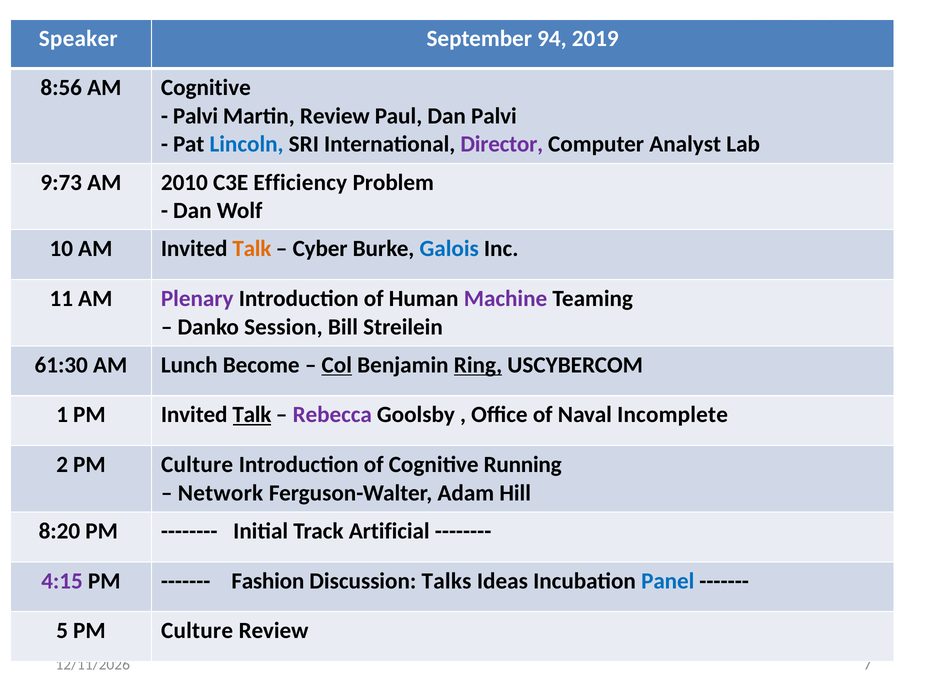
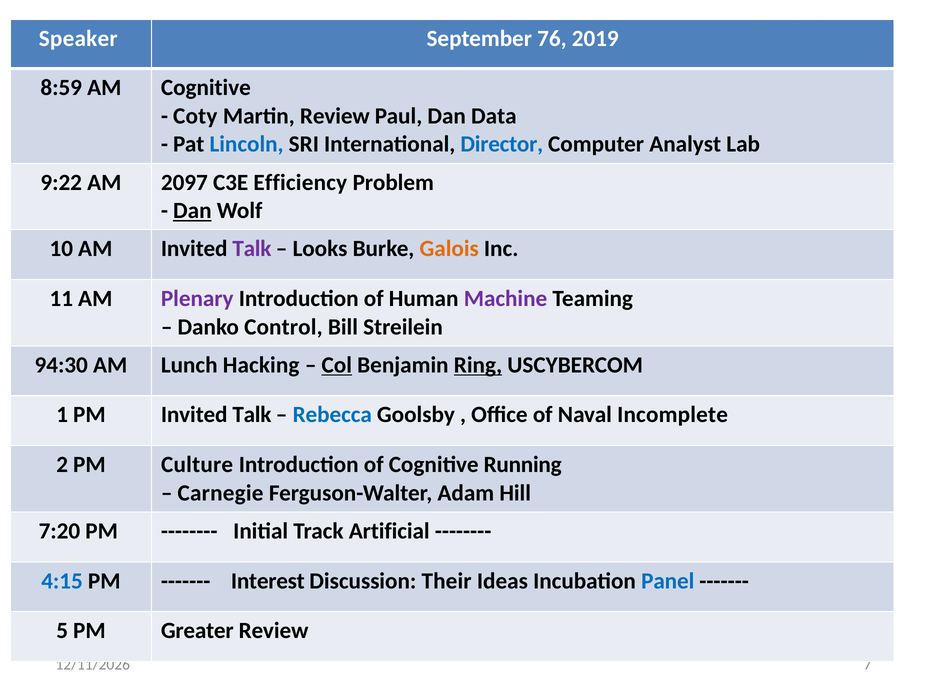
94: 94 -> 76 (552, 38)
8:56: 8:56 -> 8:59 (61, 87)
Palvi: Palvi -> Coty (195, 116)
Dan Palvi: Palvi -> Data (494, 116)
Director colour: purple -> blue (502, 144)
9:73: 9:73 -> 9:22 (61, 182)
2010: 2010 -> 2097 (184, 182)
Dan underline: none -> present (192, 210)
Talk colour: orange -> purple (252, 249)
Cyber: Cyber -> Looks (320, 249)
Galois colour: blue -> orange (449, 249)
Session: Session -> Control (283, 327)
61:30: 61:30 -> 94:30 (61, 365)
Become: Become -> Hacking (261, 365)
Talk underline: present -> none (252, 414)
Rebecca colour: purple -> blue (332, 414)
Network: Network -> Carnegie (221, 492)
8:20: 8:20 -> 7:20 (59, 530)
4:15 colour: purple -> blue (62, 580)
Fashion: Fashion -> Interest (268, 580)
Talks: Talks -> Their (447, 580)
5 PM Culture: Culture -> Greater (197, 630)
